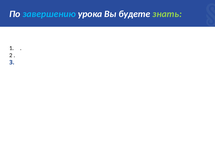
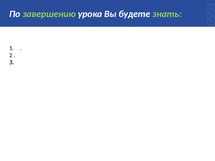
завершению colour: light blue -> light green (49, 14)
